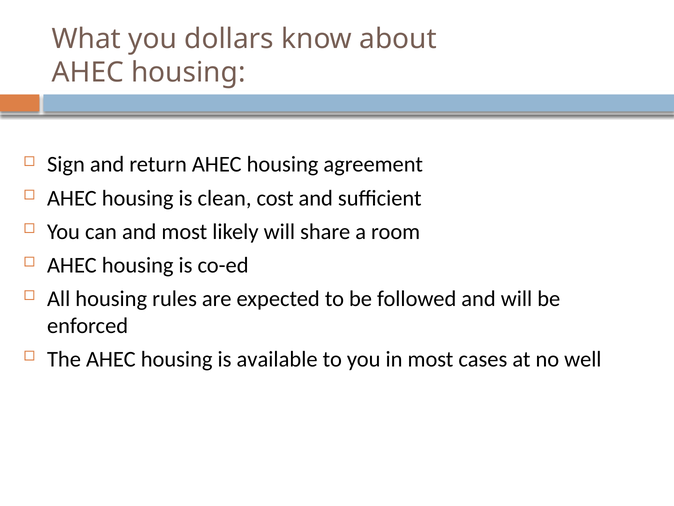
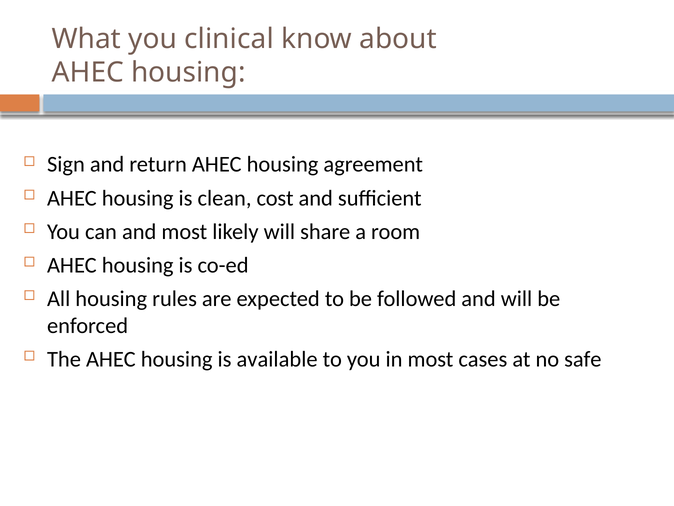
dollars: dollars -> clinical (229, 39)
well: well -> safe (583, 359)
